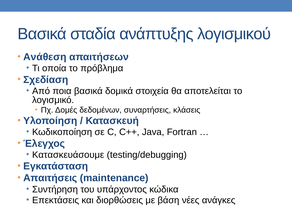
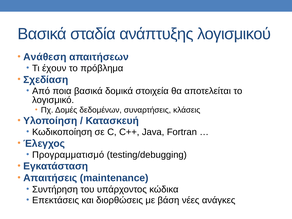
οποία: οποία -> έχουν (54, 68)
Κατασκευάσουμε: Κατασκευάσουμε -> Προγραμματισμό (68, 155)
